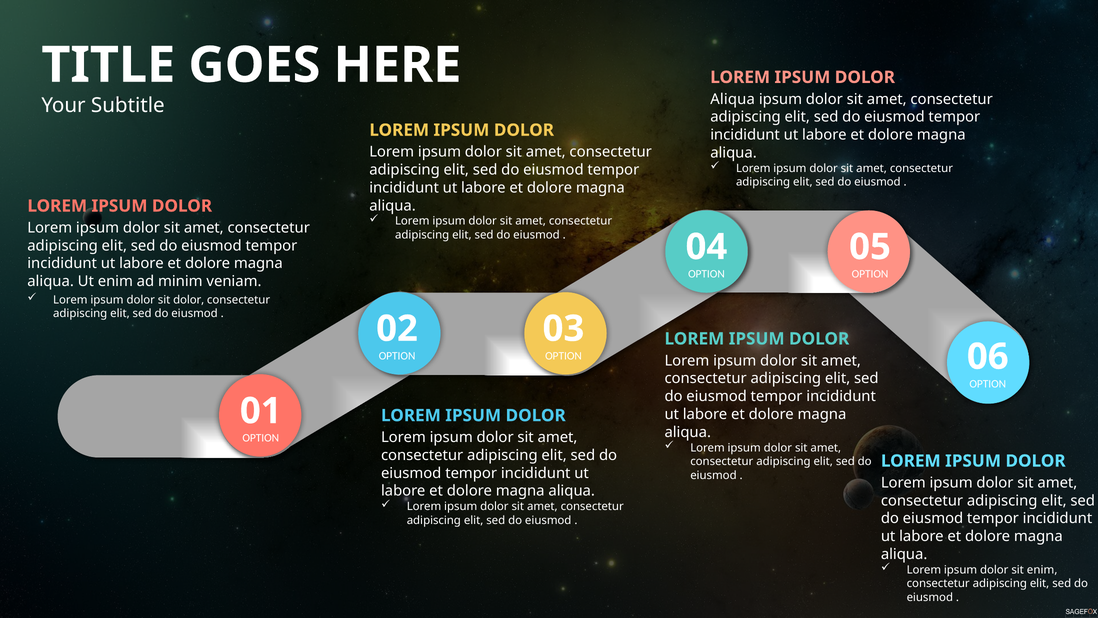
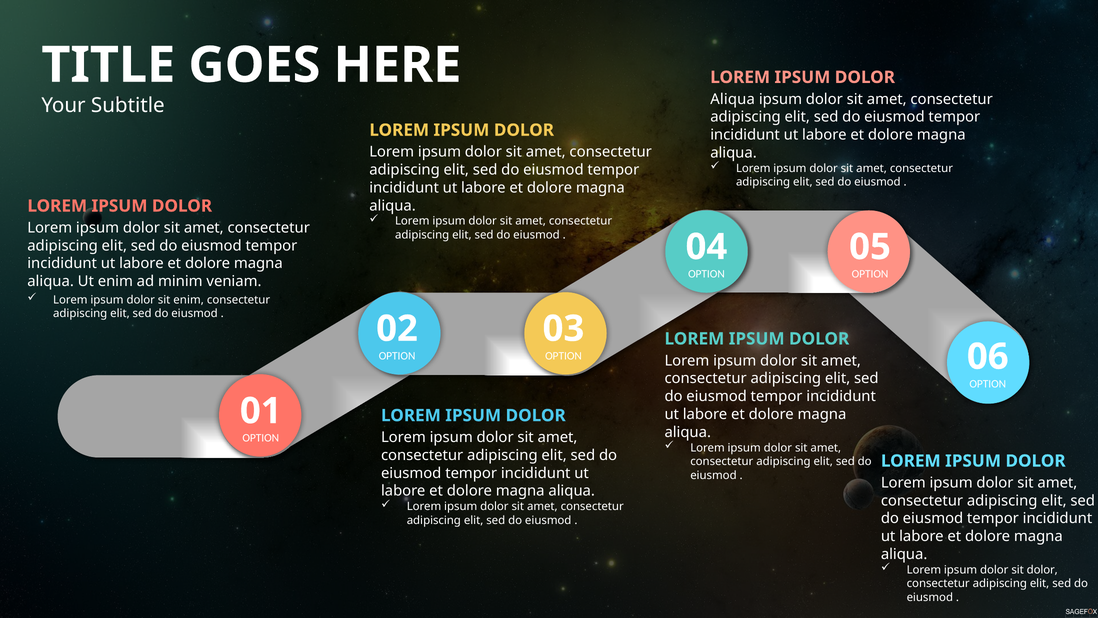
sit dolor: dolor -> enim (189, 300)
sit enim: enim -> dolor (1042, 570)
